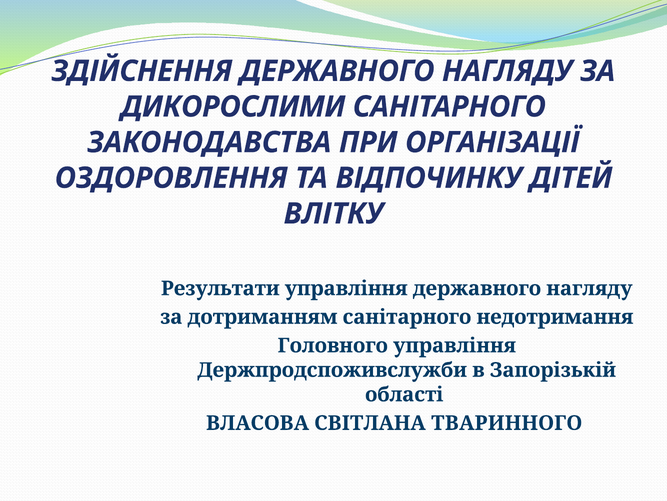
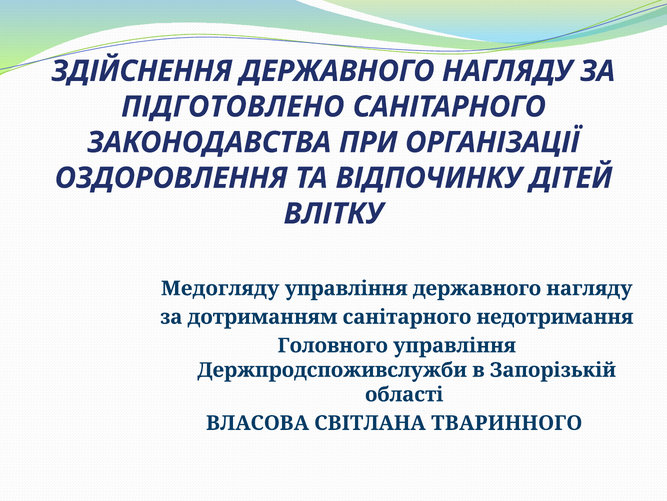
ДИКОРОСЛИМИ: ДИКОРОСЛИМИ -> ПІДГОТОВЛЕНО (233, 107)
Результати: Результати -> Медогляду (220, 288)
